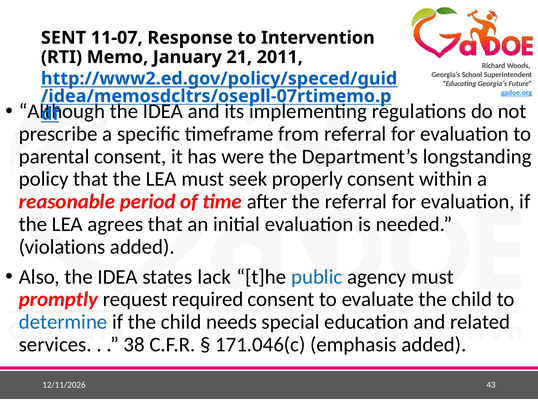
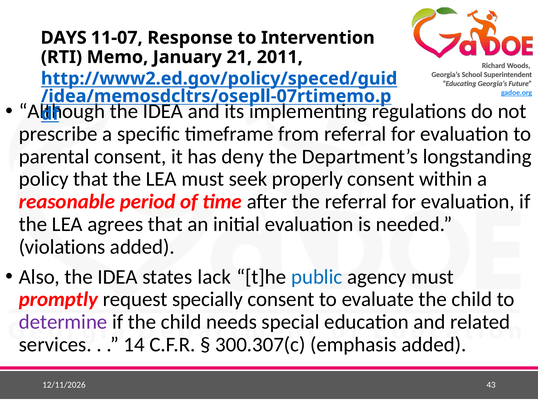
SENT: SENT -> DAYS (64, 38)
were: were -> deny (243, 157)
required: required -> specially (208, 300)
determine colour: blue -> purple (63, 322)
38: 38 -> 14 (134, 345)
171.046(c: 171.046(c -> 300.307(c (260, 345)
